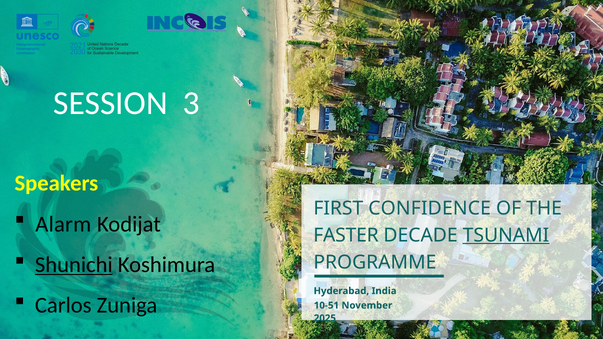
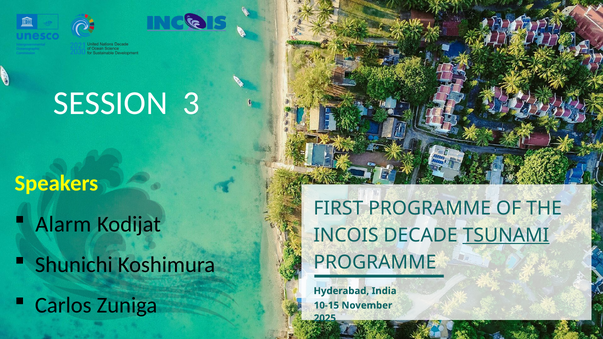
FIRST CONFIDENCE: CONFIDENCE -> PROGRAMME (430, 208)
FASTER: FASTER -> INCOIS (346, 235)
Shunichi underline: present -> none (74, 265)
10-51: 10-51 -> 10-15 (326, 306)
